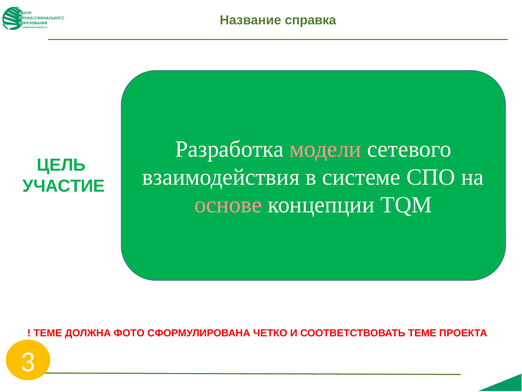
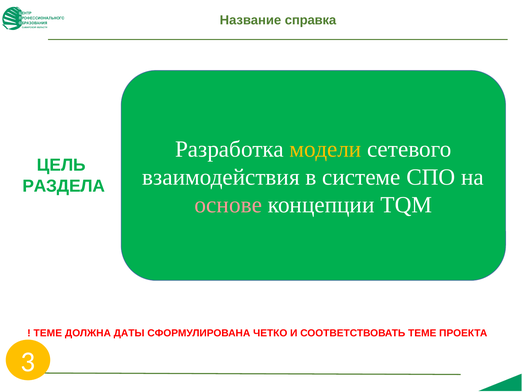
модели colour: pink -> yellow (325, 149)
УЧАСТИЕ: УЧАСТИЕ -> РАЗДЕЛА (64, 186)
ФОТО: ФОТО -> ДАТЫ (129, 333)
